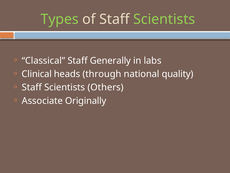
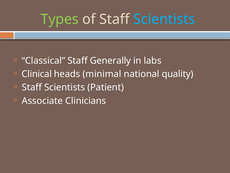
Scientists colour: light green -> light blue (164, 19)
through: through -> minimal (102, 74)
Others: Others -> Patient (106, 87)
Originally: Originally -> Clinicians (86, 100)
